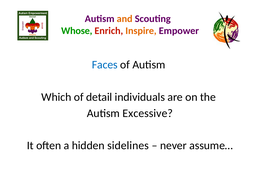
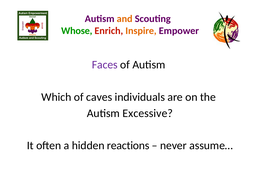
Faces colour: blue -> purple (105, 65)
detail: detail -> caves (99, 97)
sidelines: sidelines -> reactions (128, 146)
